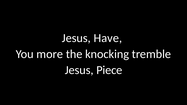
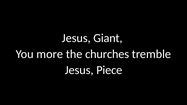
Have: Have -> Giant (108, 38)
knocking: knocking -> churches (107, 54)
